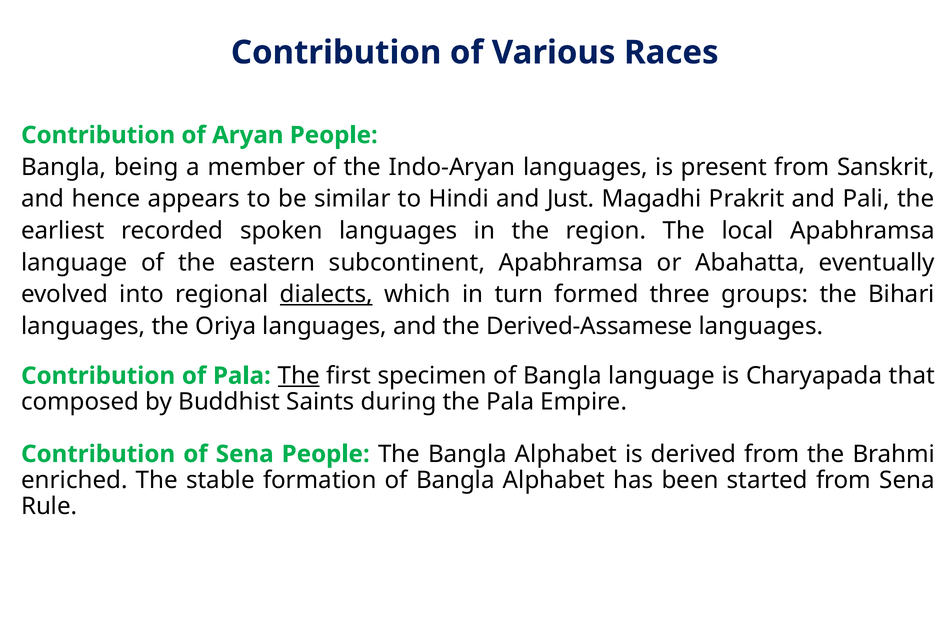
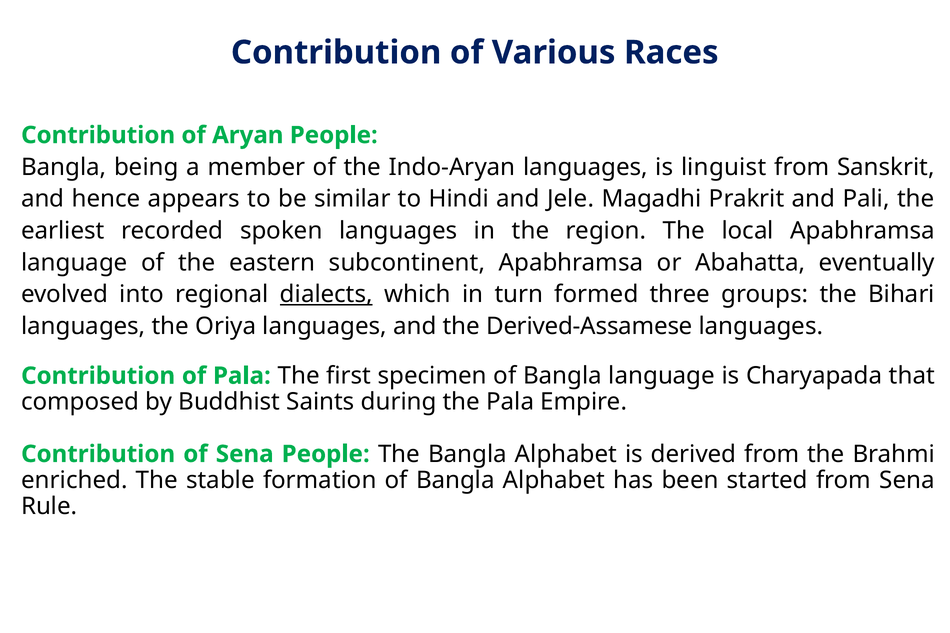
present: present -> linguist (724, 167)
Just: Just -> Jele (571, 199)
The underline: present -> none (299, 376)
